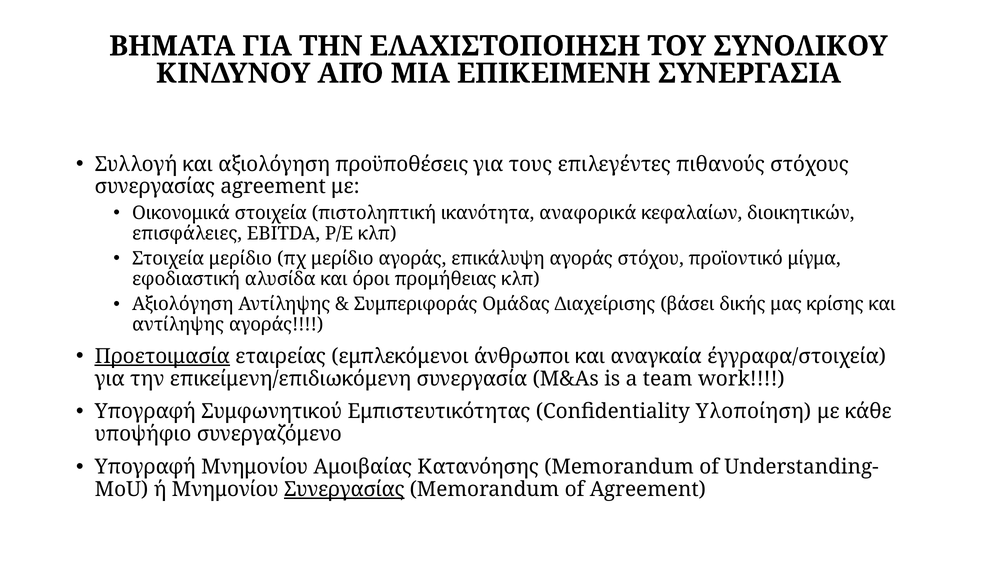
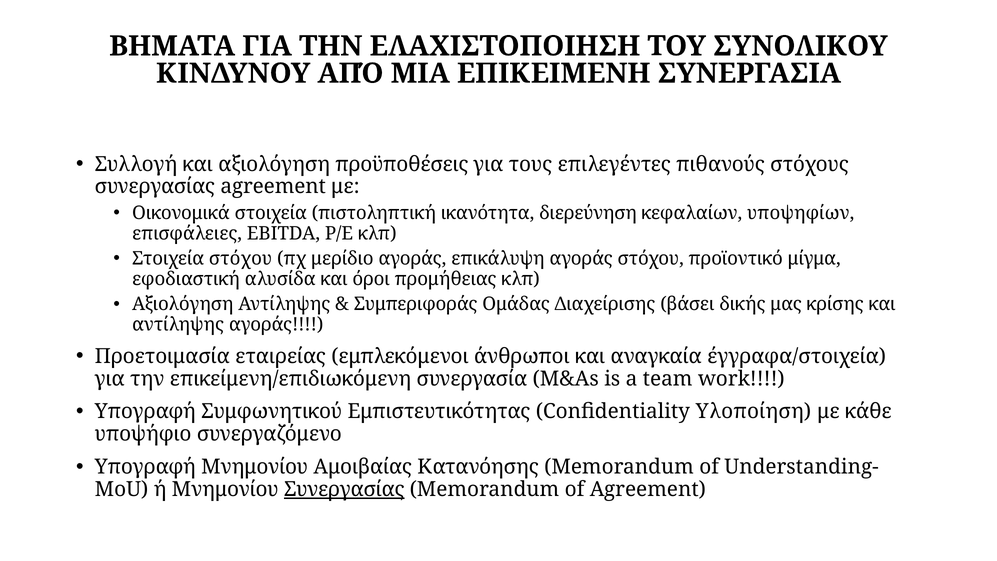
αναφορικά: αναφορικά -> διερεύνηση (588, 213)
διοικητικών: διοικητικών -> υποψηφίων (801, 213)
Στοιχεία μερίδιο: μερίδιο -> στόχου (241, 259)
Προετοιμασία underline: present -> none (162, 356)
